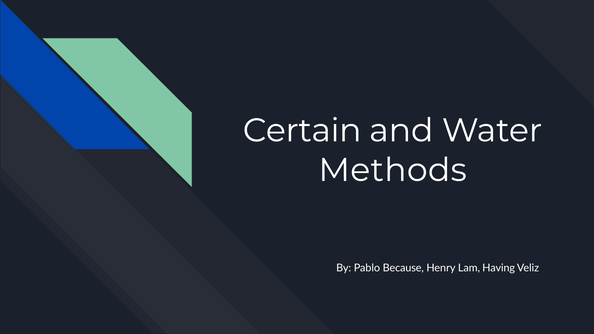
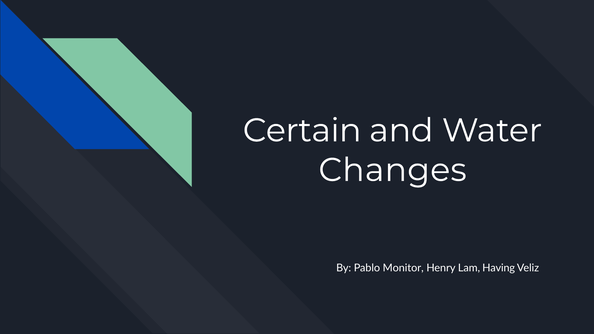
Methods: Methods -> Changes (393, 170)
Because: Because -> Monitor (403, 268)
